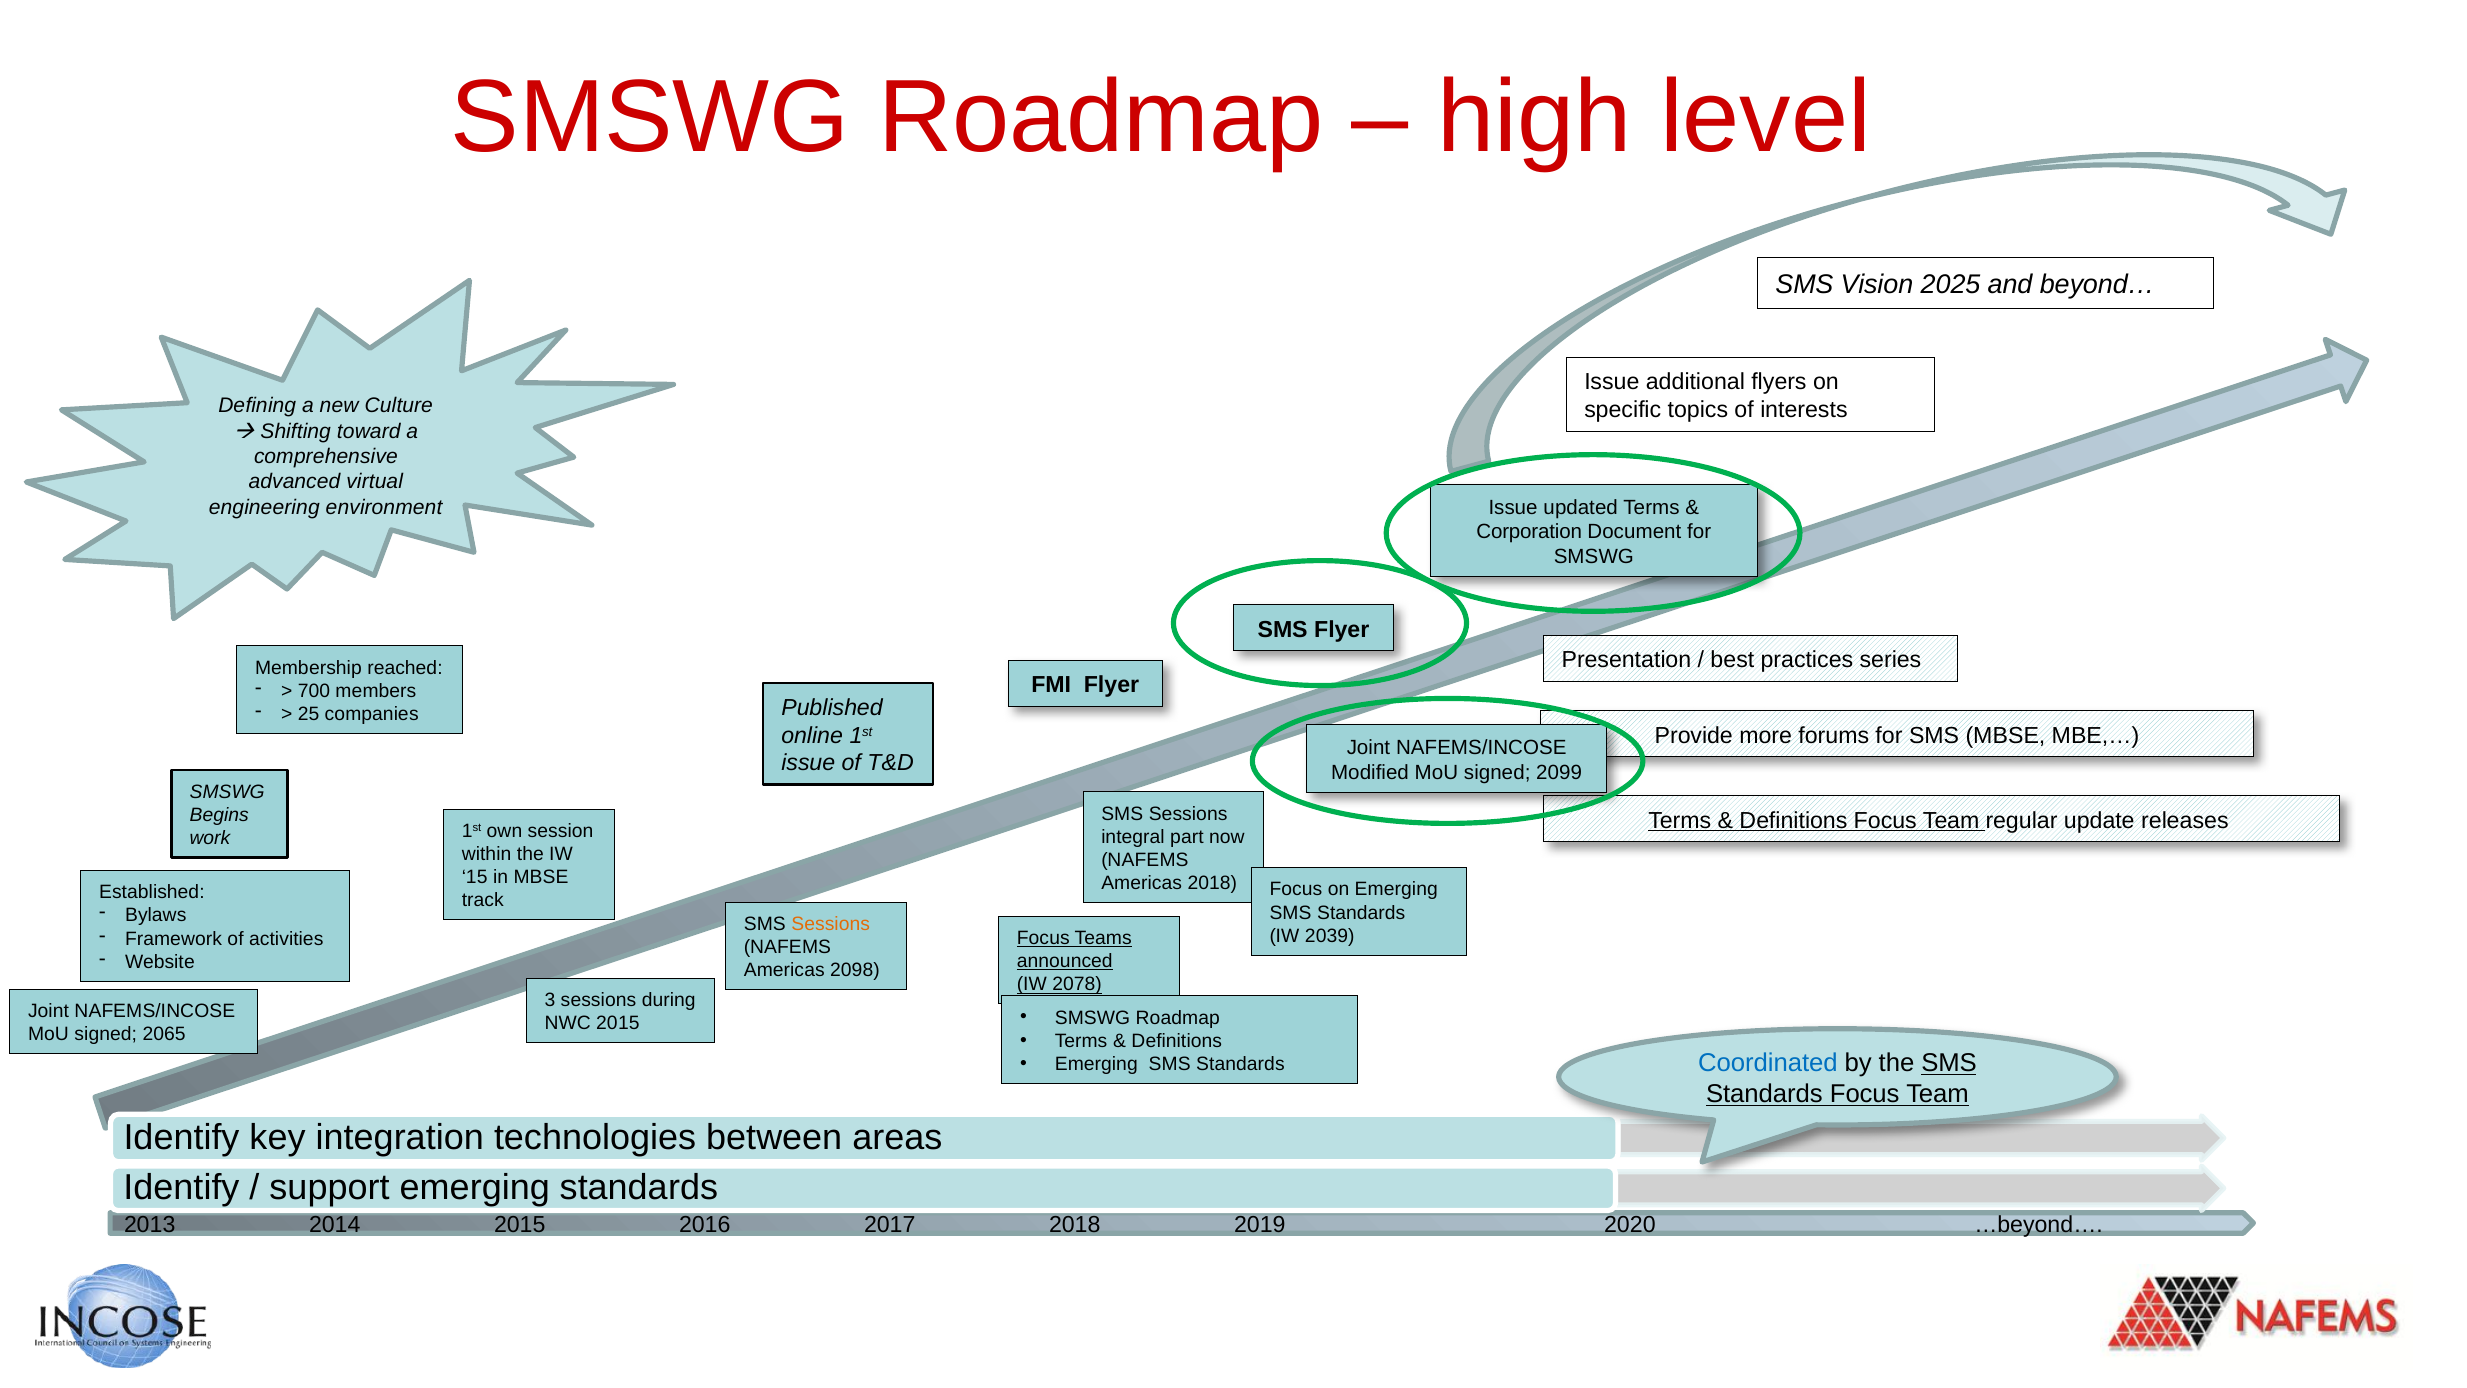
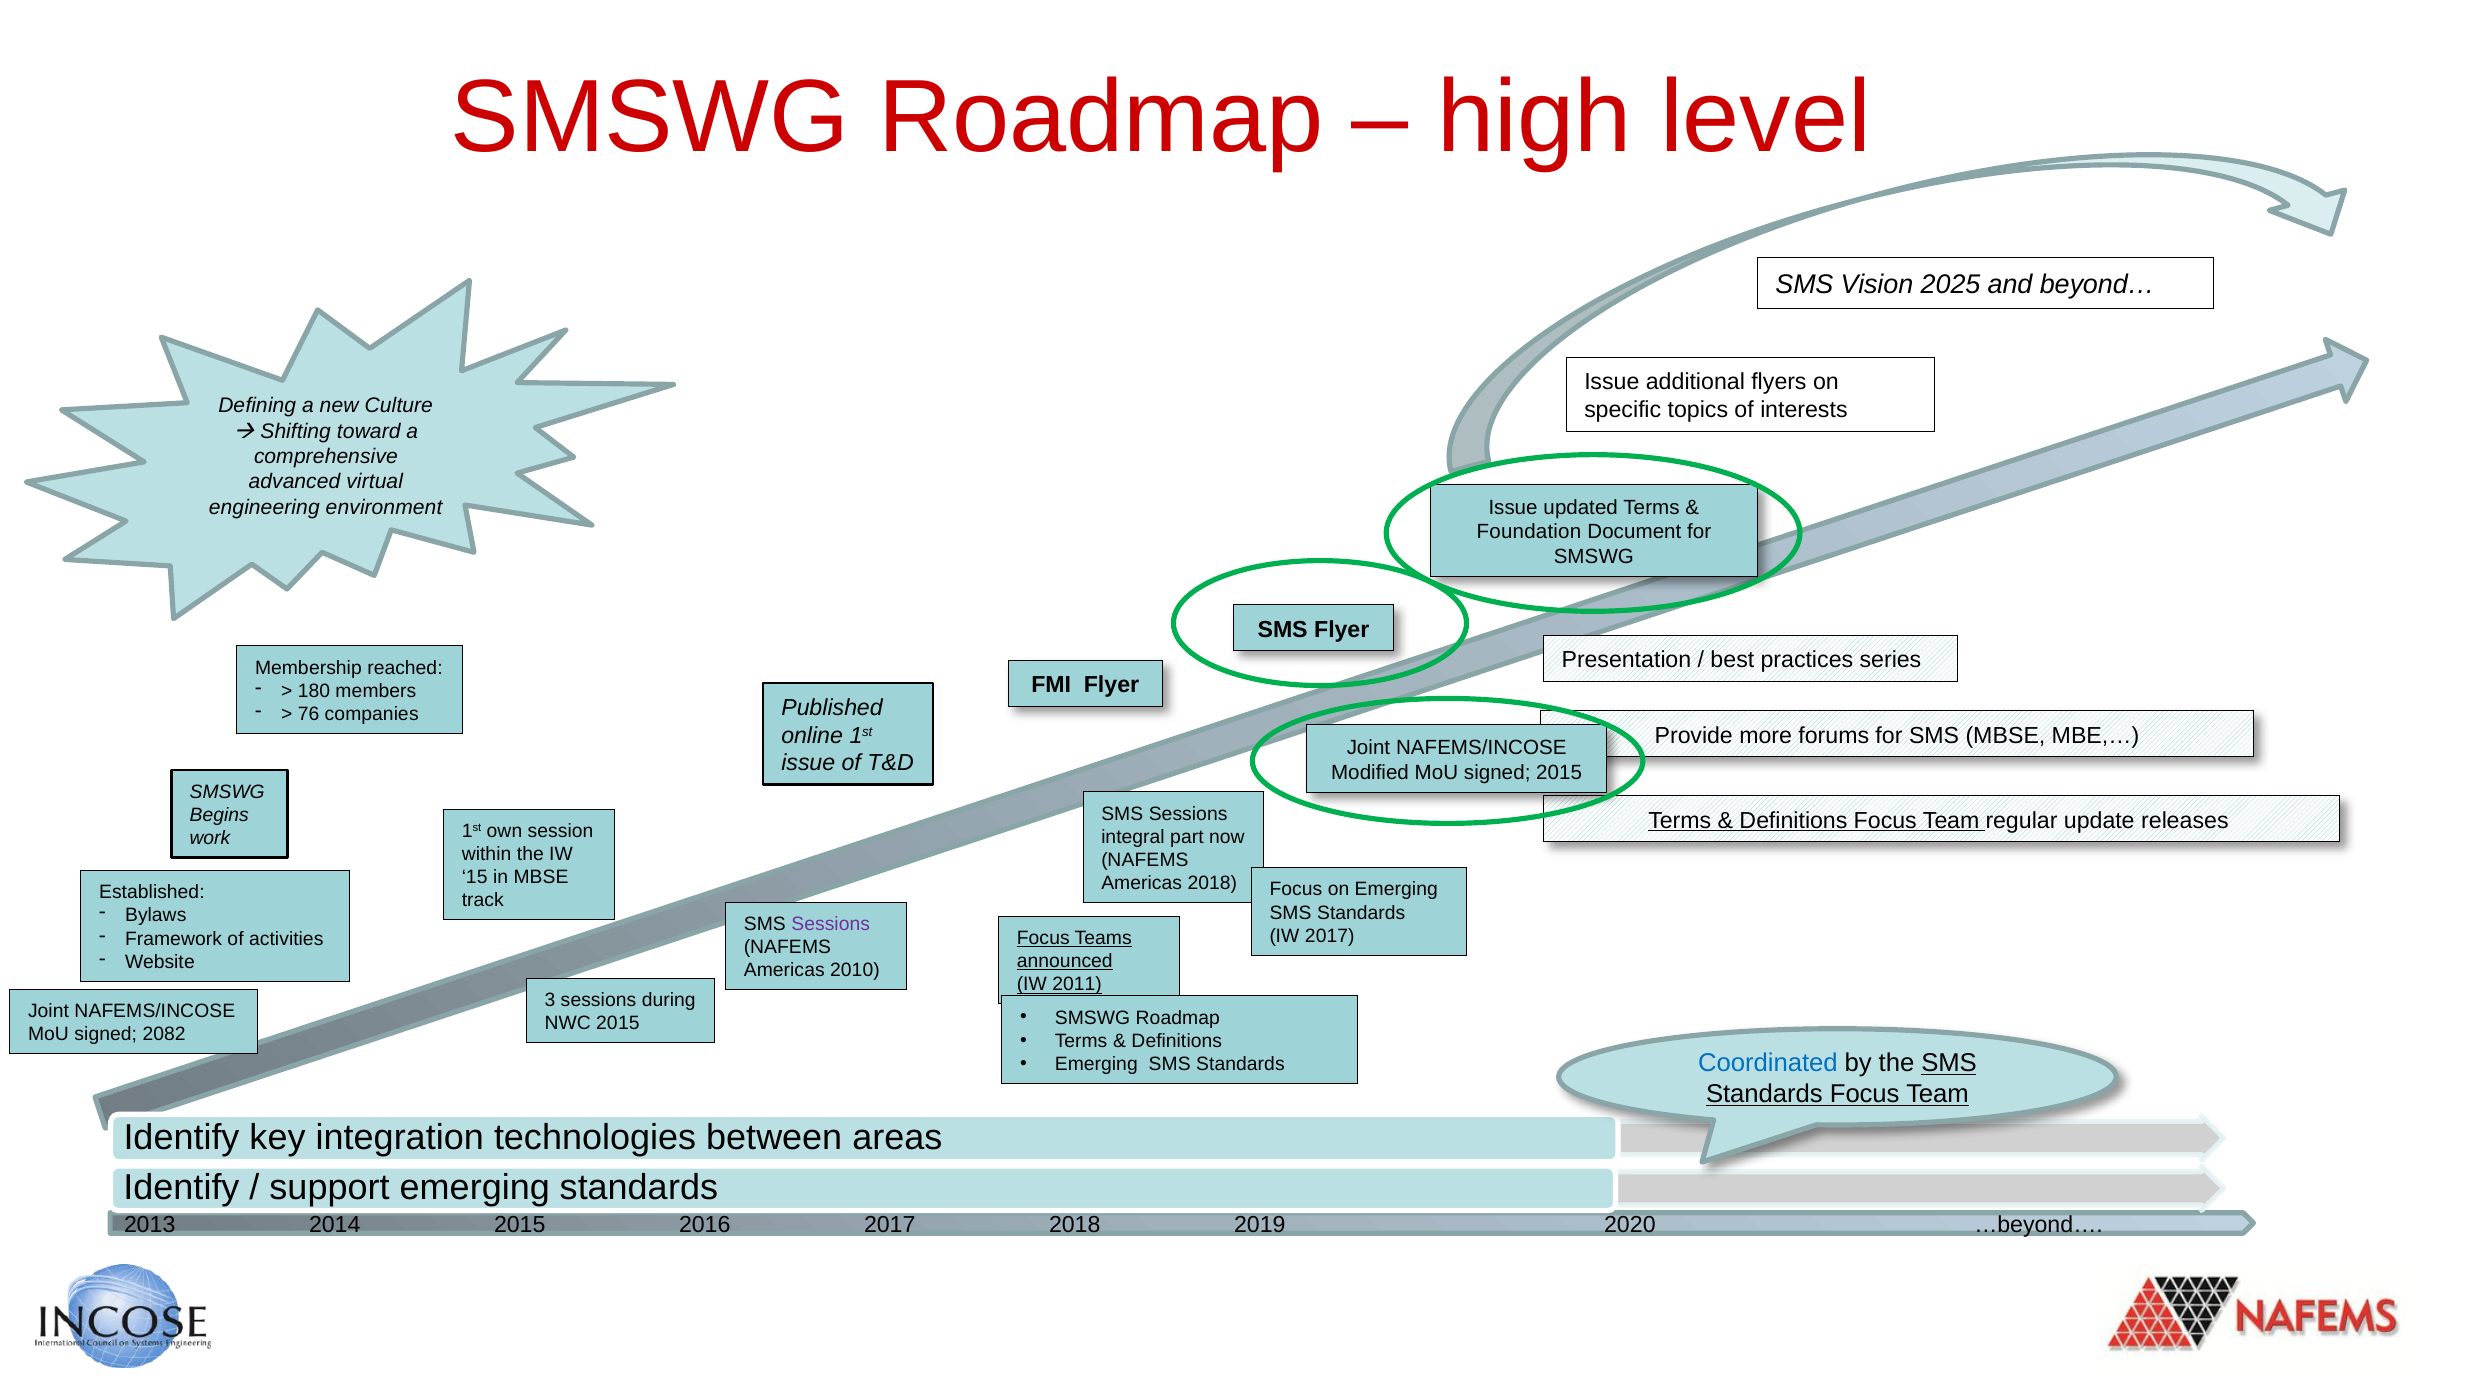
Corporation: Corporation -> Foundation (1529, 532)
700: 700 -> 180 (314, 691)
25: 25 -> 76 (309, 714)
signed 2099: 2099 -> 2015 (1559, 772)
Sessions colour: orange -> purple (831, 924)
IW 2039: 2039 -> 2017 (1330, 936)
2098: 2098 -> 2010 (855, 970)
2078: 2078 -> 2011 (1077, 984)
2065: 2065 -> 2082 (164, 1034)
